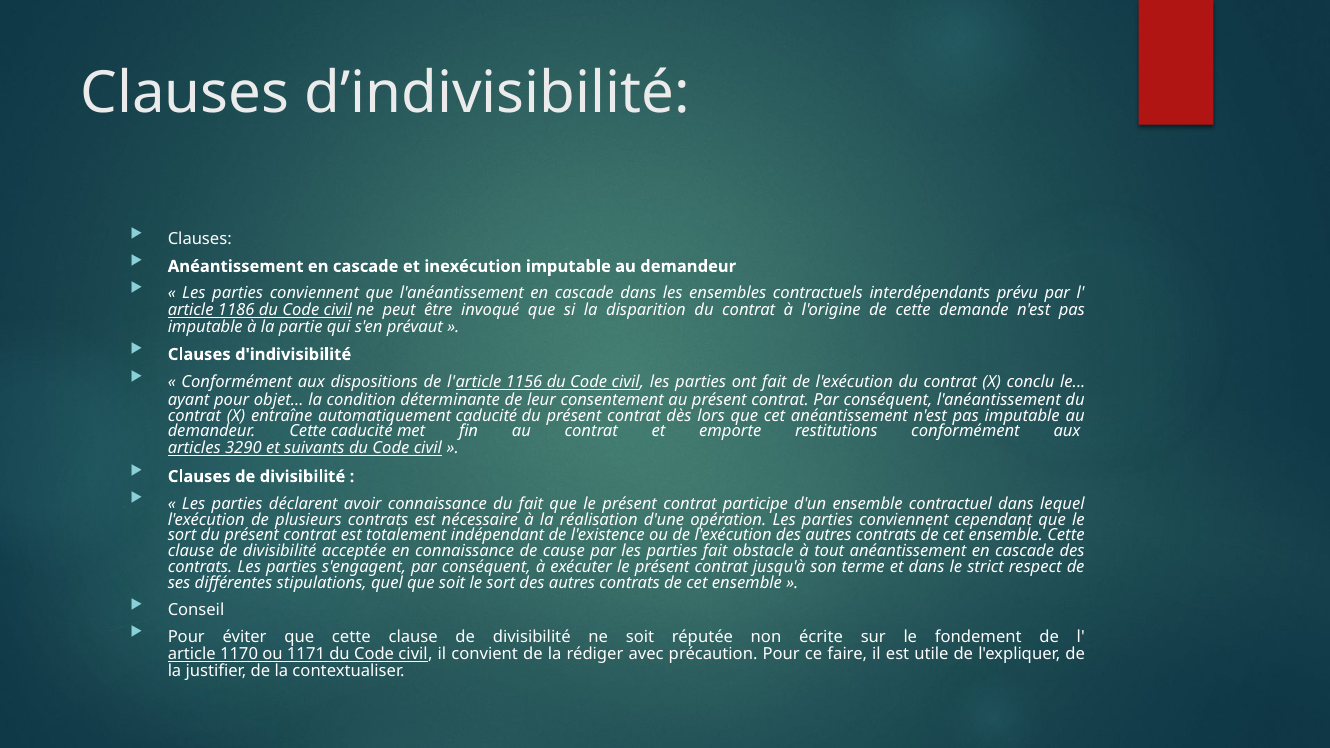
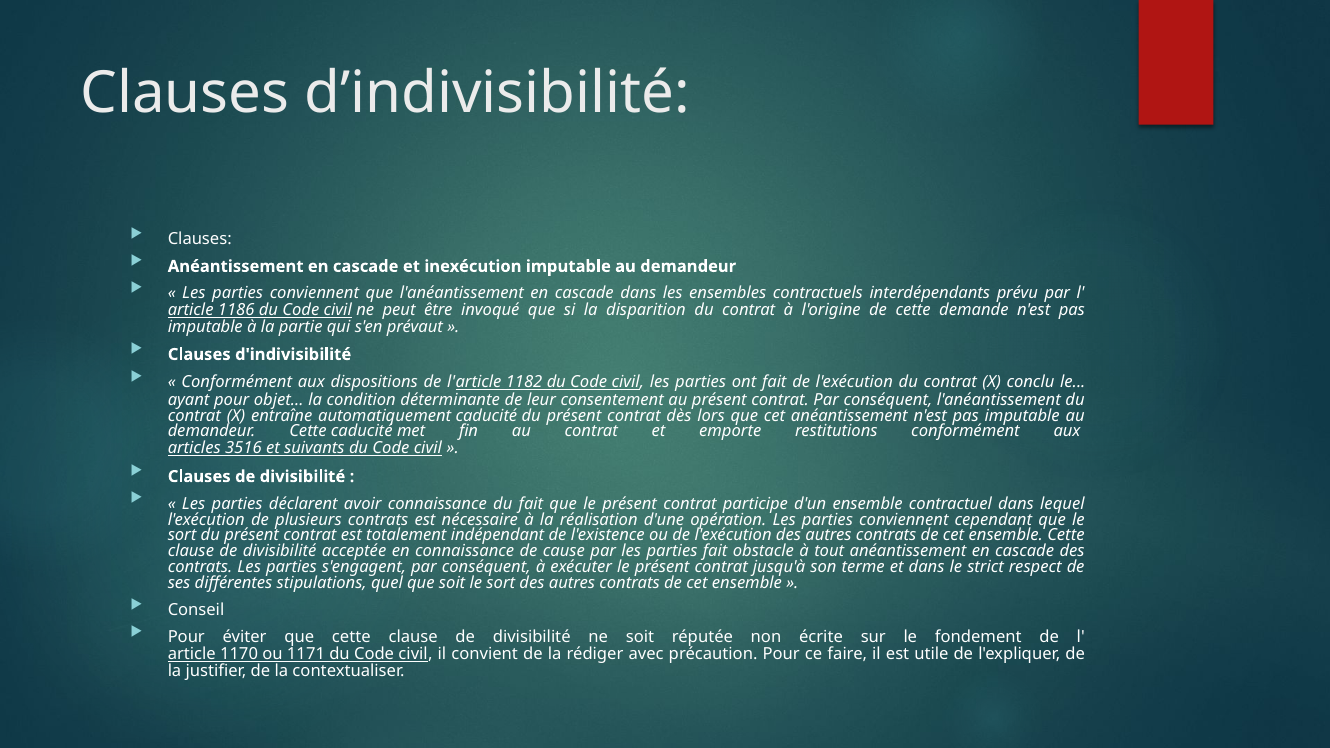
1156: 1156 -> 1182 (524, 382)
3290: 3290 -> 3516 (243, 448)
